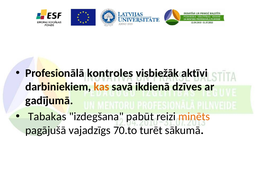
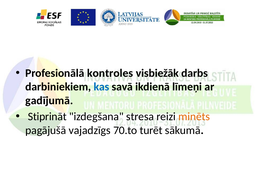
aktīvi: aktīvi -> darbs (195, 73)
kas colour: orange -> blue (101, 87)
dzīves: dzīves -> līmeņi (187, 87)
Tabakas: Tabakas -> Stiprināt (47, 116)
pabūt: pabūt -> stresa (140, 116)
